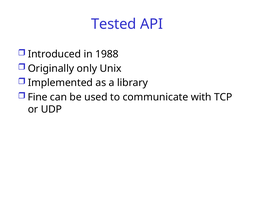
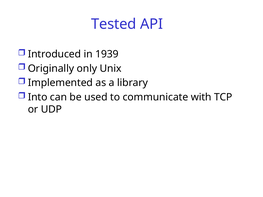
1988: 1988 -> 1939 (107, 54)
Fine: Fine -> Into (38, 97)
